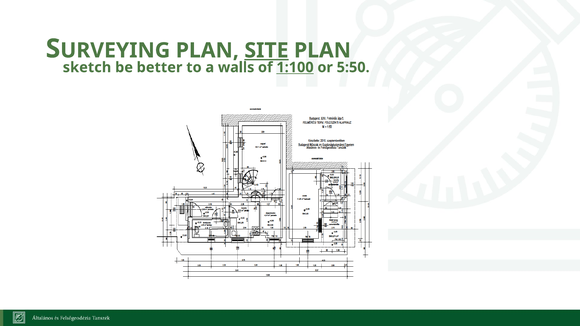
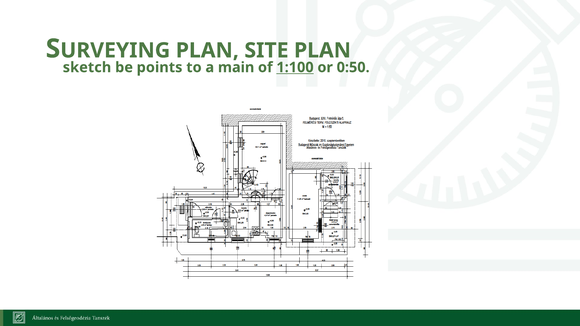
SITE underline: present -> none (266, 50)
better: better -> points (160, 67)
walls: walls -> main (236, 67)
5:50: 5:50 -> 0:50 (353, 67)
